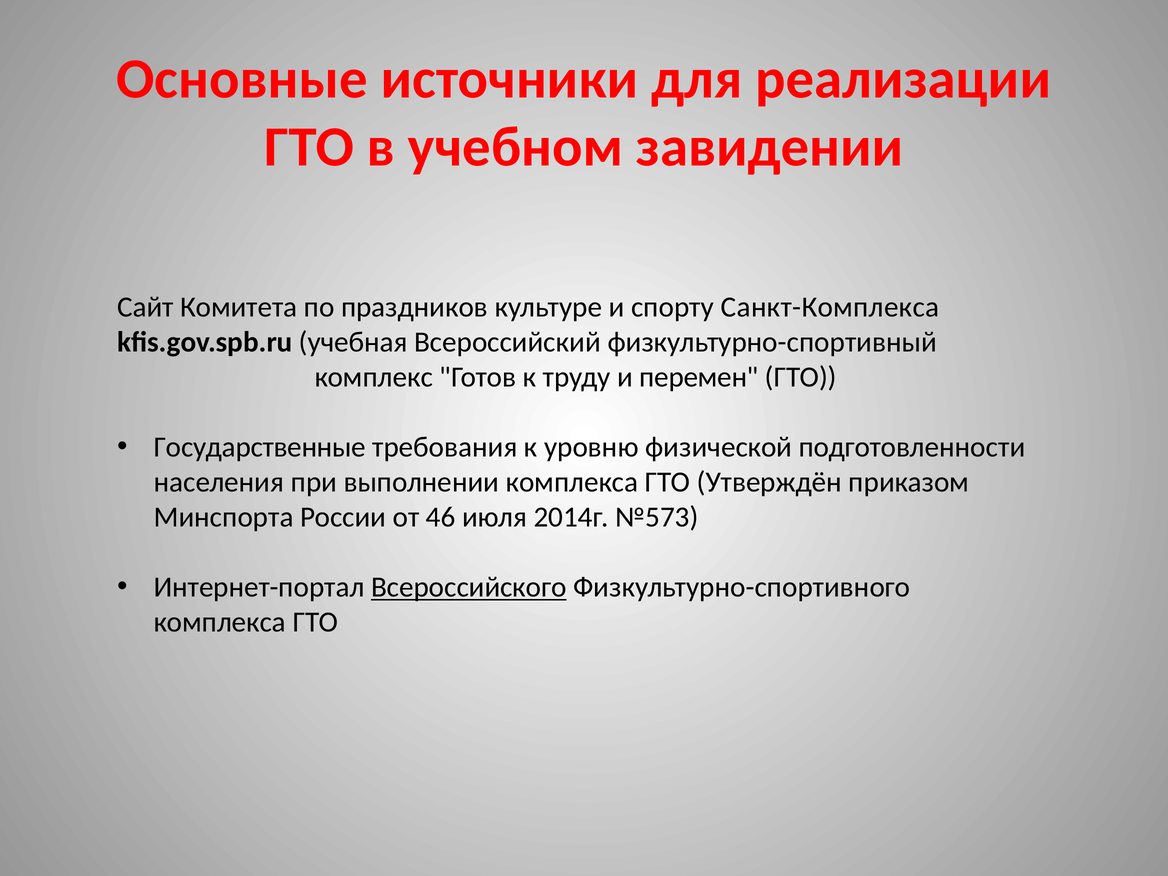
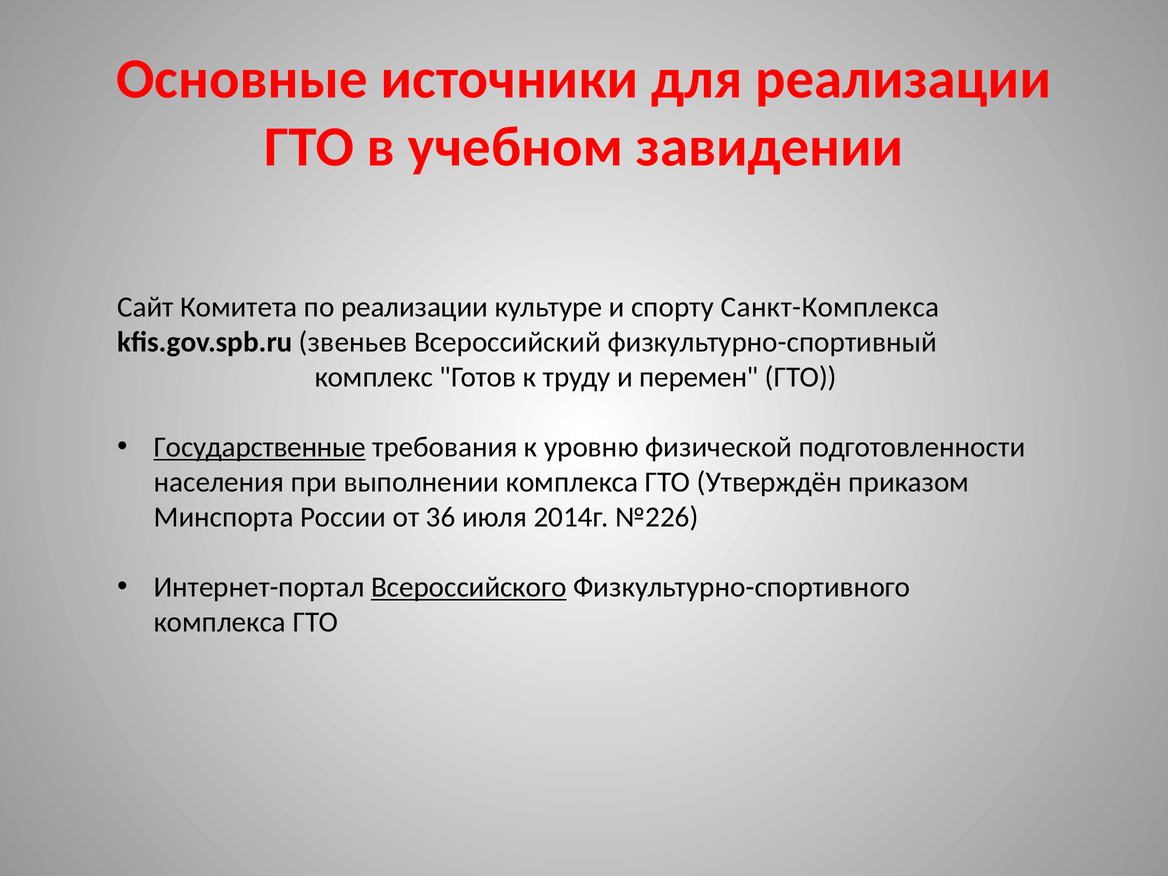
по праздников: праздников -> реализации (415, 307)
учебная: учебная -> звеньев (353, 342)
Государственные underline: none -> present (260, 447)
46: 46 -> 36 (441, 517)
№573: №573 -> №226 (657, 517)
